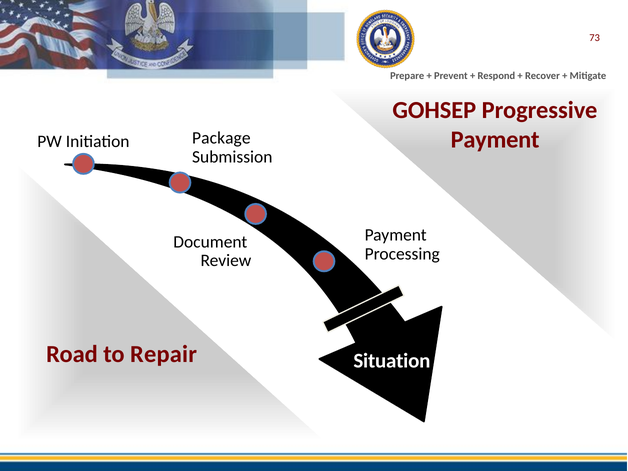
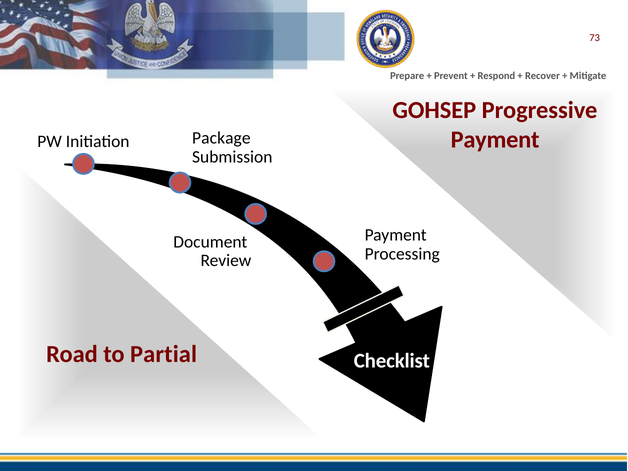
Repair: Repair -> Partial (164, 354)
Situation: Situation -> Checklist (392, 361)
